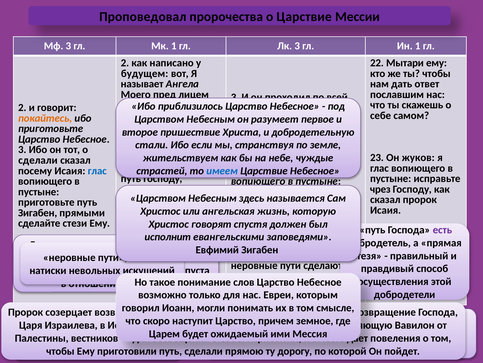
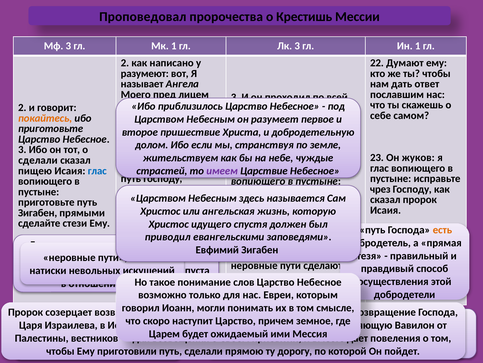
о Царствие: Царствие -> Крестишь (304, 17)
Мытари: Мытари -> Думают (405, 63)
будущем: будущем -> разумеют (145, 73)
стали: стали -> долом (152, 145)
посему: посему -> пищею (35, 170)
имеем colour: blue -> purple (222, 171)
говорят: говорят -> идущего (211, 224)
есть colour: purple -> orange (442, 230)
исполнит: исполнит -> приводил (168, 237)
